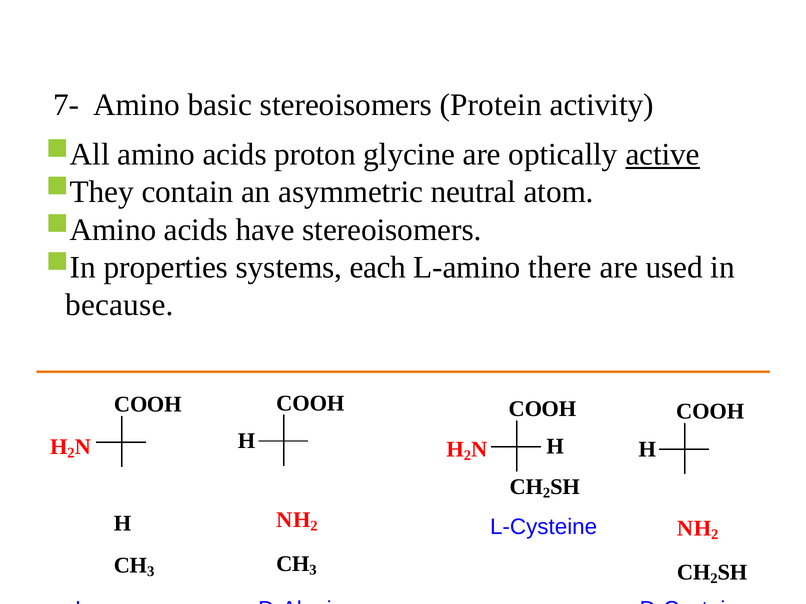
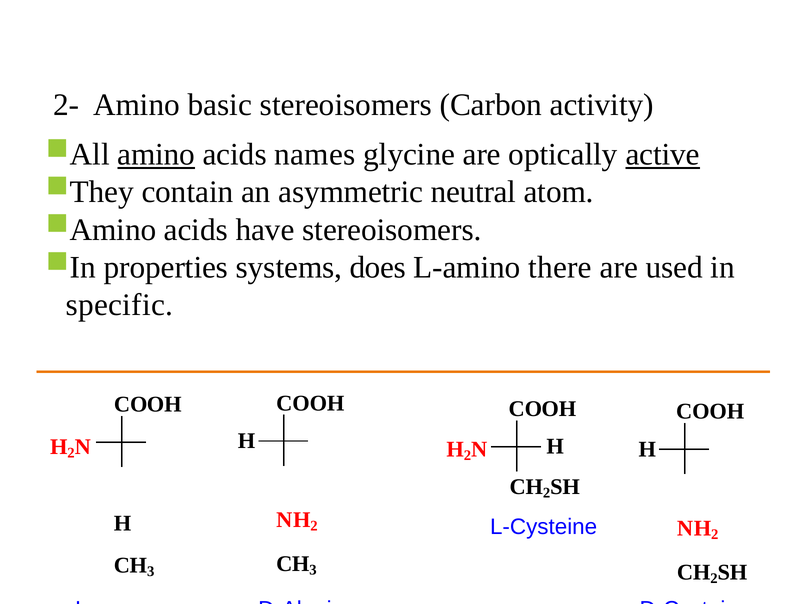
7-: 7- -> 2- (66, 105)
Protein: Protein -> Carbon (491, 105)
amino underline: none -> present (156, 155)
proton: proton -> names (315, 155)
each: each -> does (378, 268)
because: because -> specific (119, 305)
